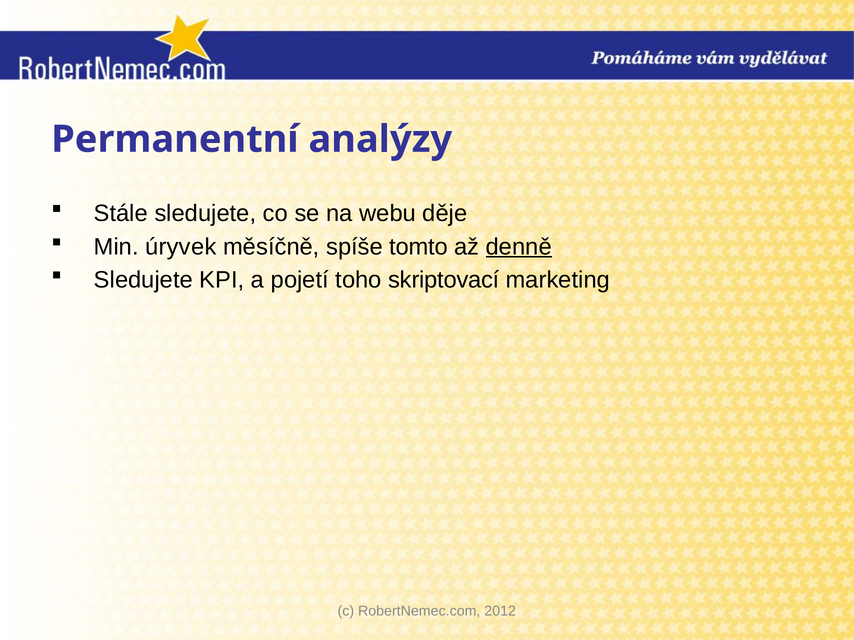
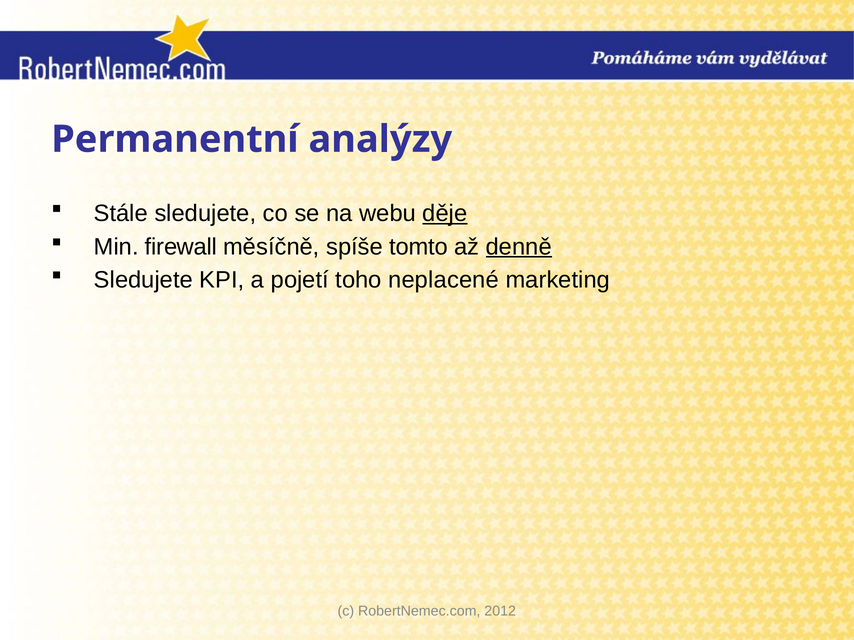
děje underline: none -> present (445, 214)
úryvek: úryvek -> firewall (181, 247)
skriptovací: skriptovací -> neplacené (444, 280)
